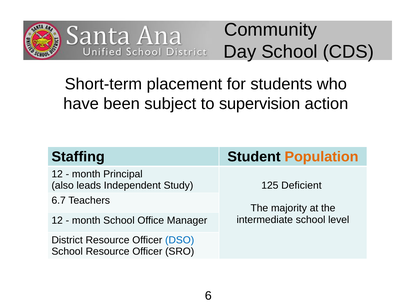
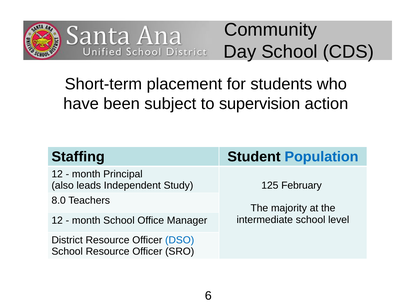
Population colour: orange -> blue (321, 157)
Deficient: Deficient -> February (302, 186)
6.7: 6.7 -> 8.0 (59, 201)
